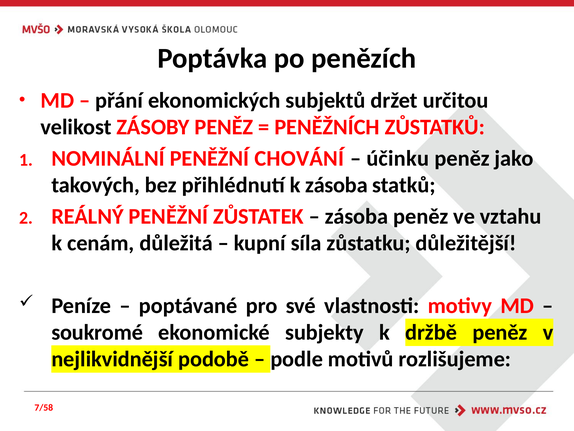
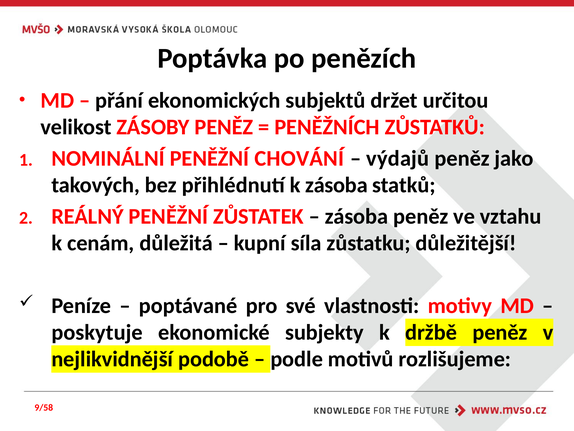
účinku: účinku -> výdajů (398, 158)
soukromé: soukromé -> poskytuje (97, 332)
7/58: 7/58 -> 9/58 (44, 407)
